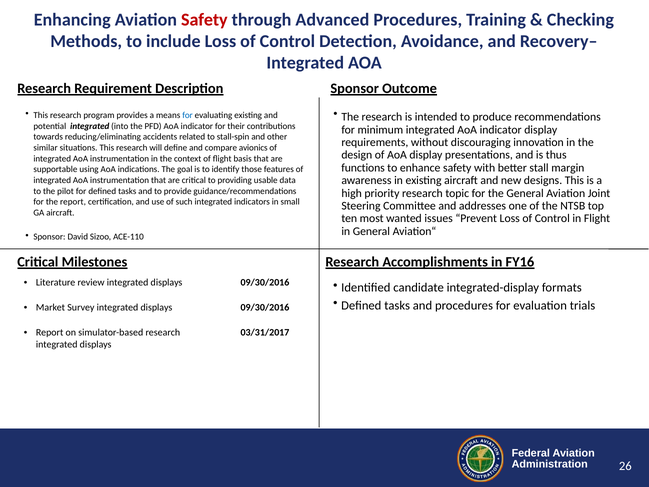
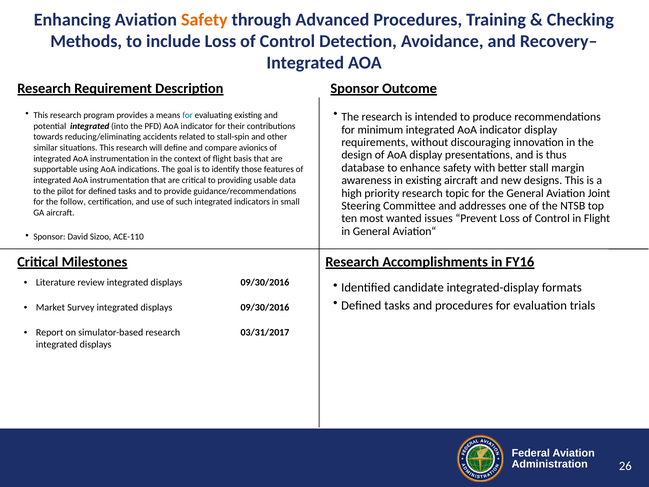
Safety colour: red -> orange (204, 20)
functions: functions -> database (363, 168)
the report: report -> follow (73, 202)
